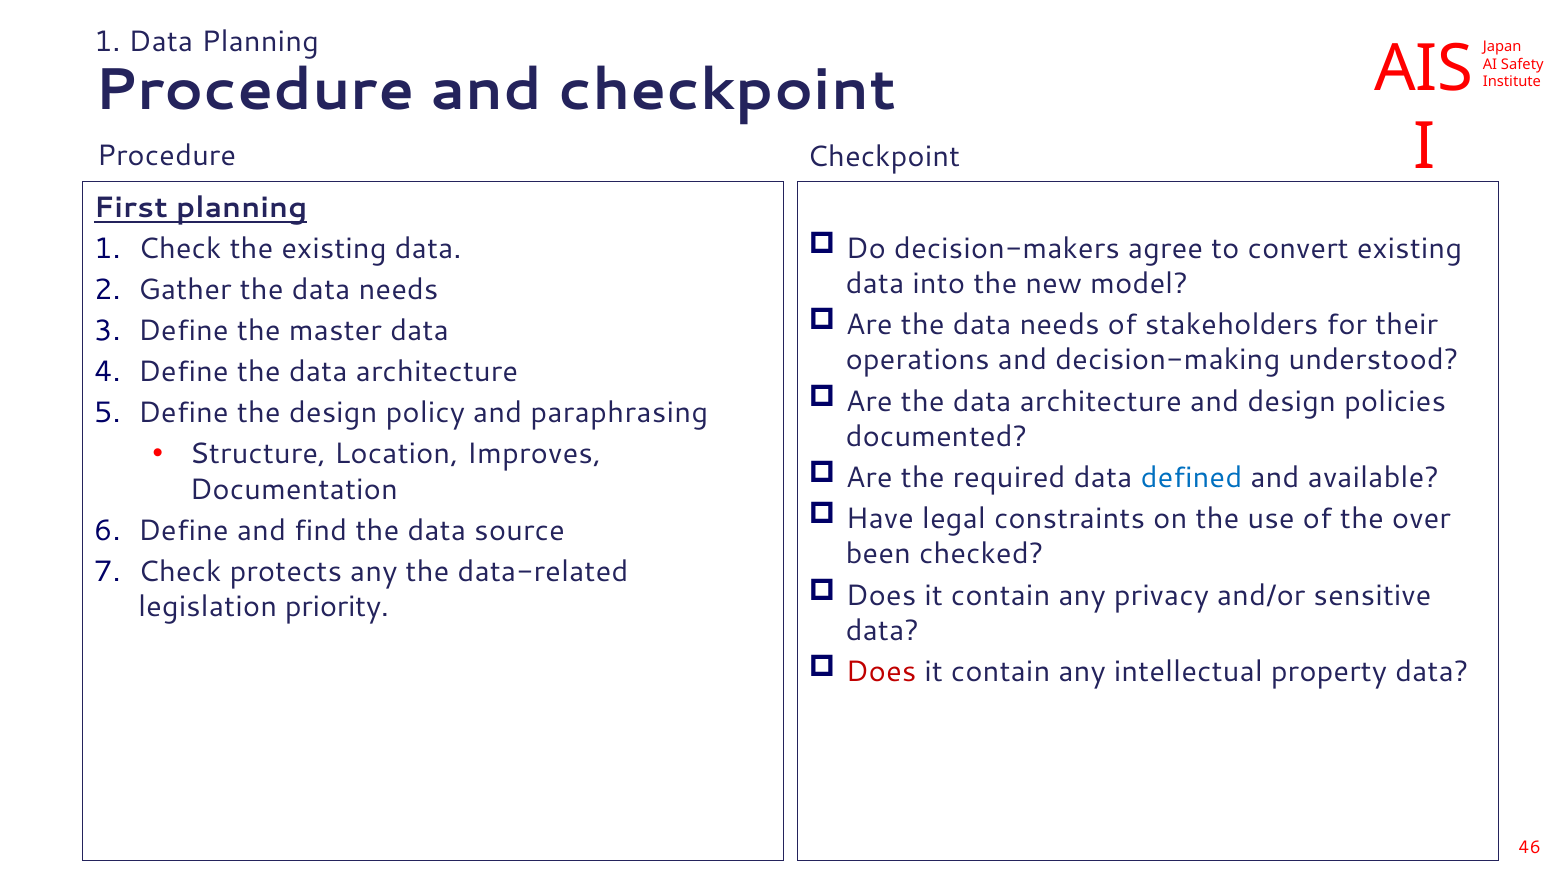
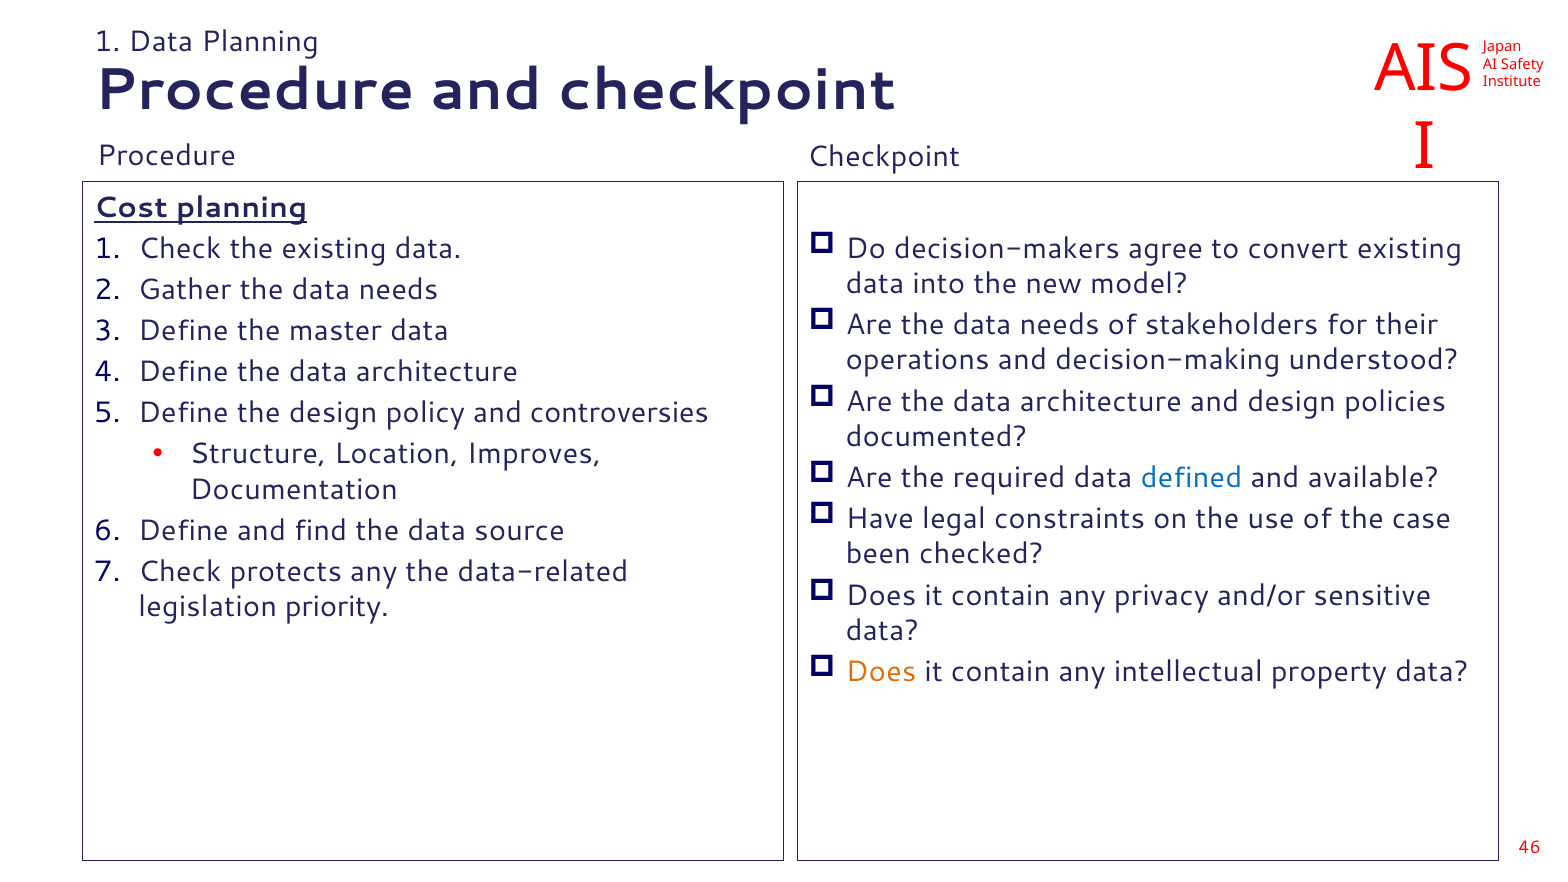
First: First -> Cost (131, 207)
paraphrasing: paraphrasing -> controversies (620, 413)
over: over -> case (1422, 519)
Does colour: red -> orange (881, 672)
